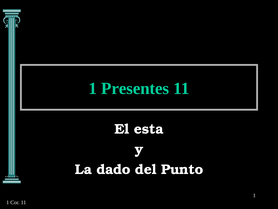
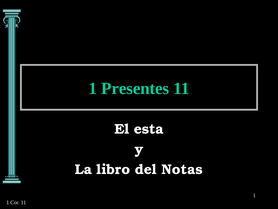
dado: dado -> libro (113, 169)
Punto: Punto -> Notas (182, 169)
